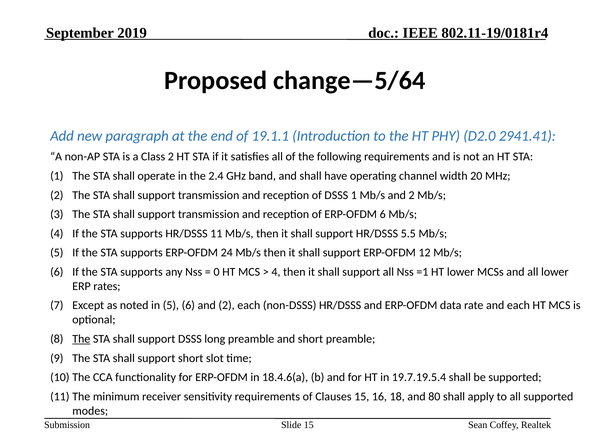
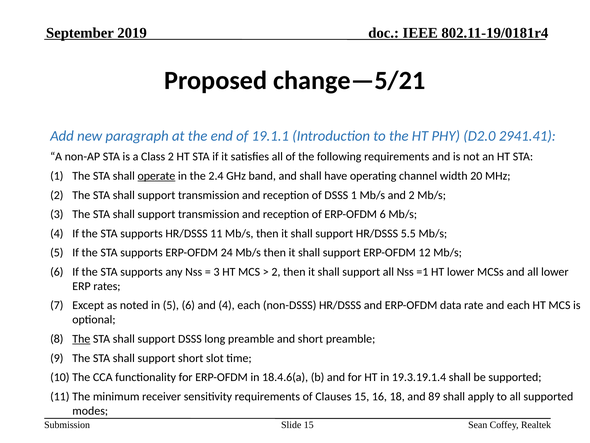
change—5/64: change—5/64 -> change—5/21 (349, 80)
operate underline: none -> present (156, 176)
0: 0 -> 3 (217, 272)
4: 4 -> 2 (276, 272)
6 and 2: 2 -> 4 (227, 305)
19.7.19.5.4: 19.7.19.5.4 -> 19.3.19.1.4 (419, 377)
80: 80 -> 89 (434, 396)
